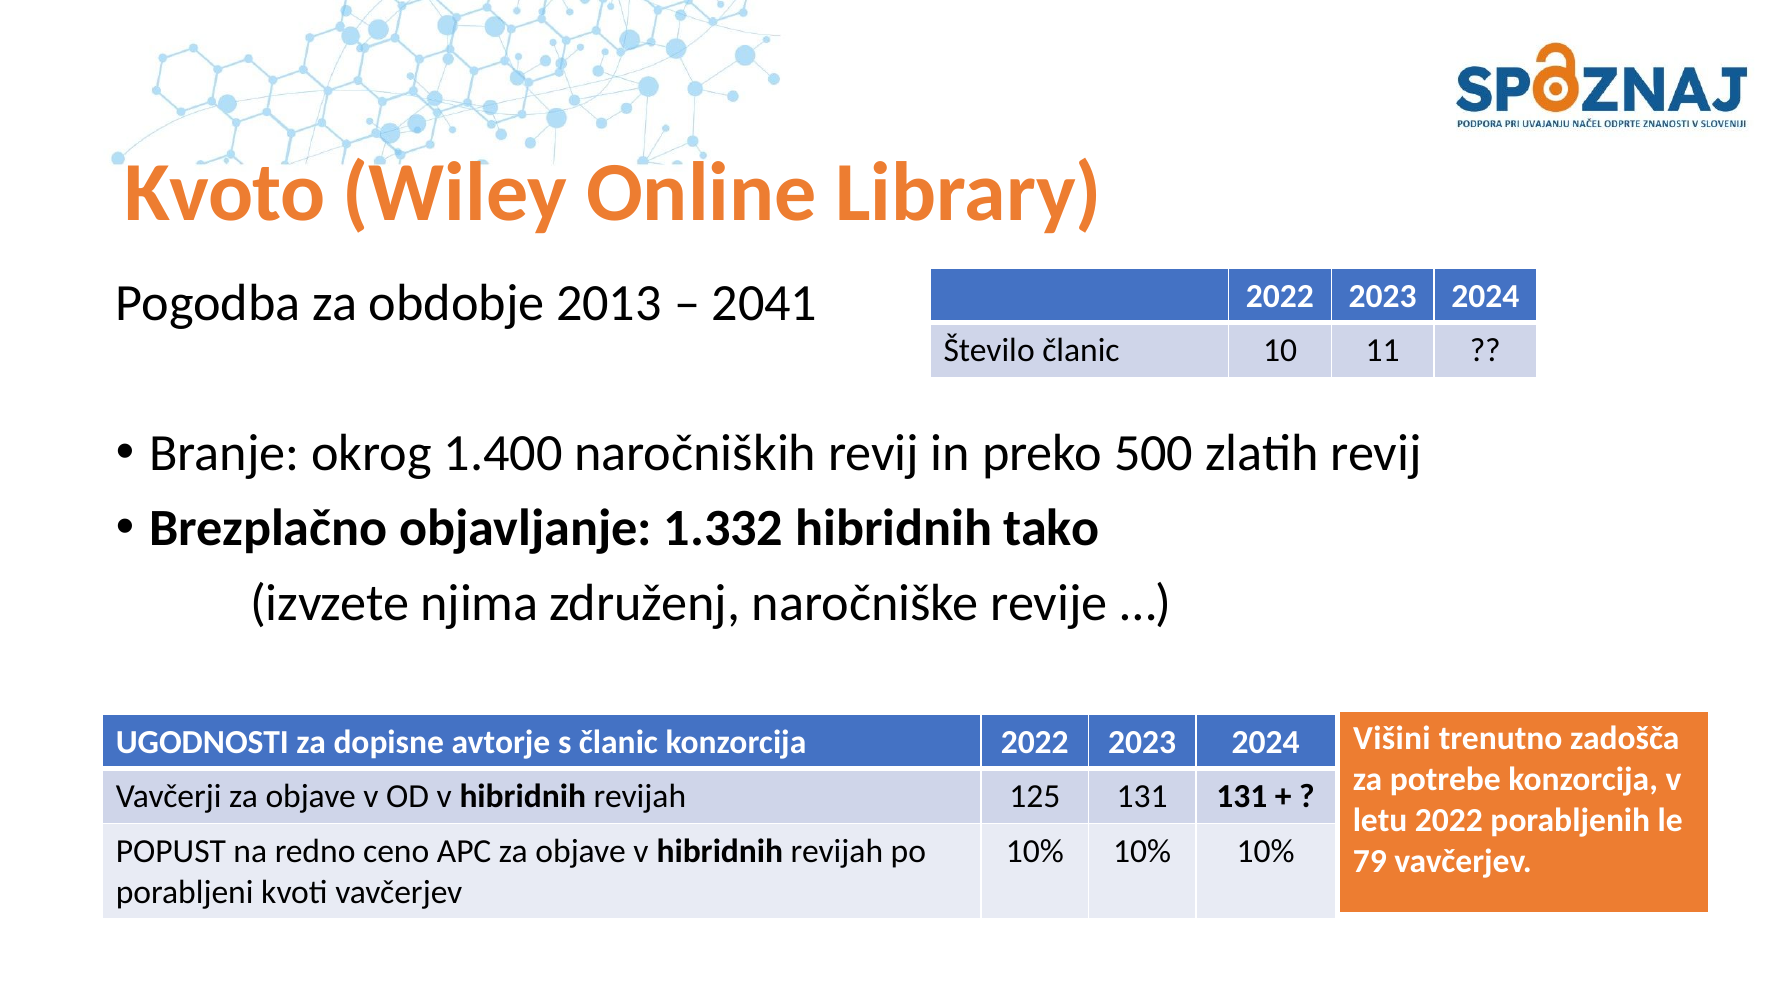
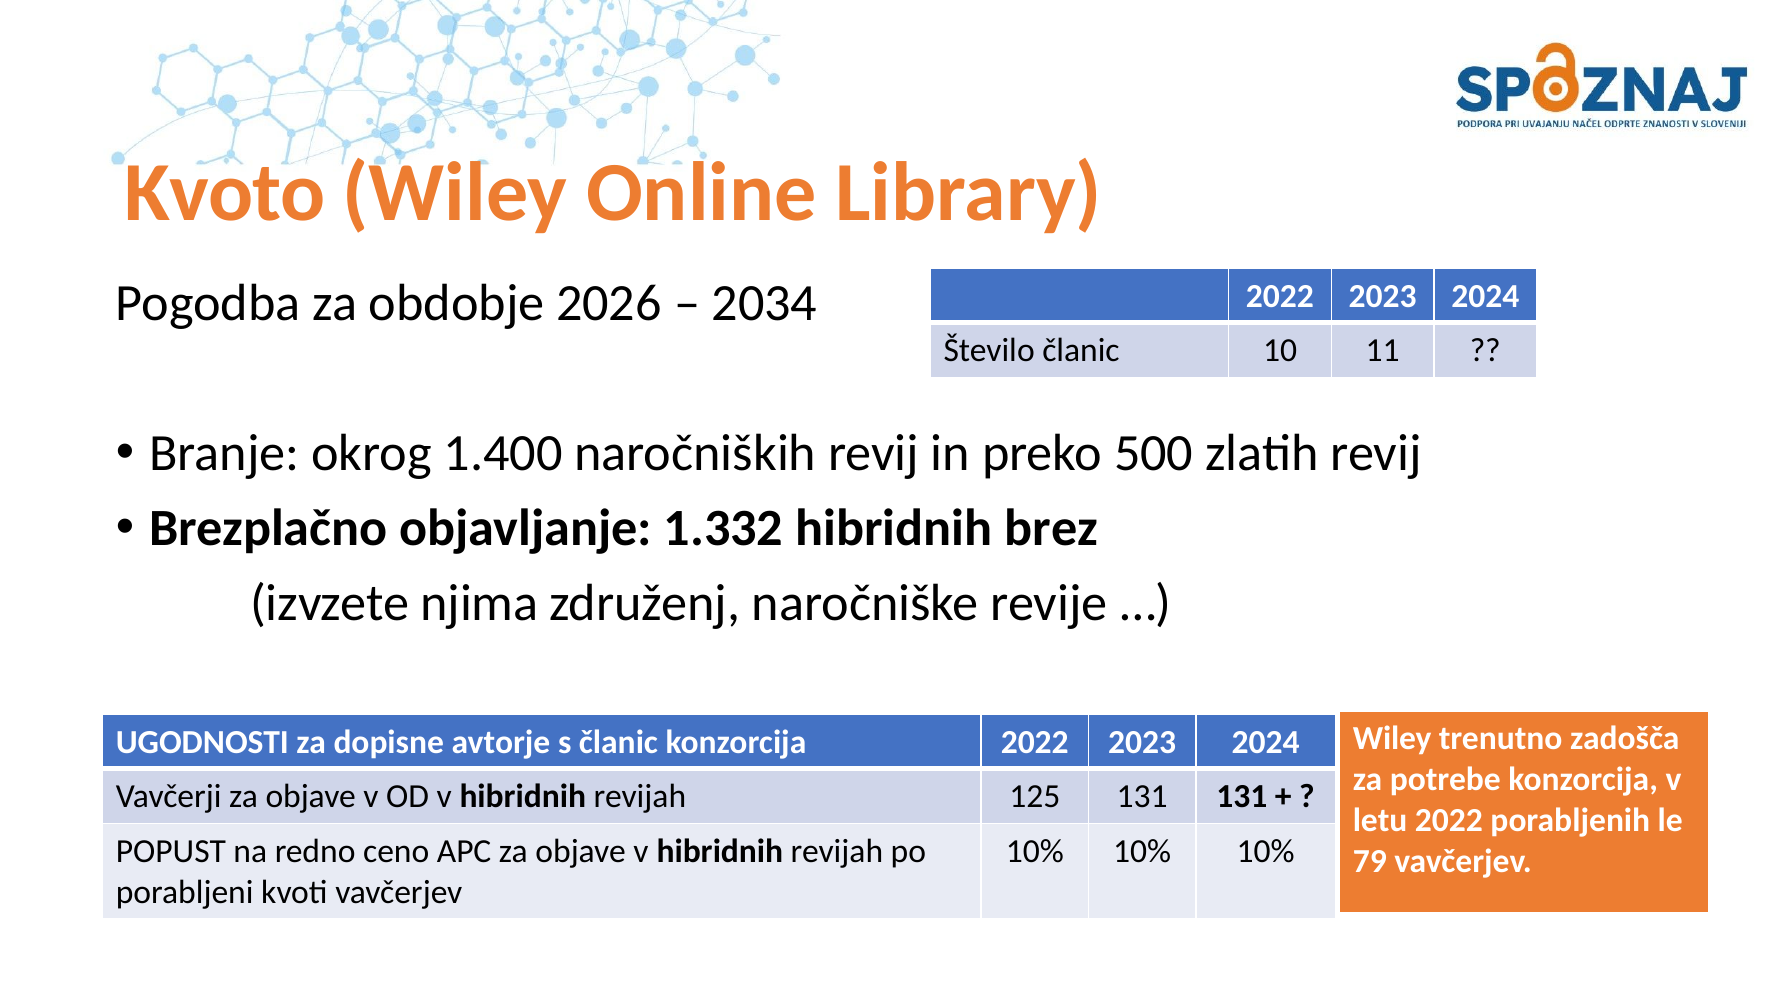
2013: 2013 -> 2026 (609, 303)
2041: 2041 -> 2034 (765, 303)
tako: tako -> brez (1051, 528)
Višini: Višini -> Wiley (1392, 738)
